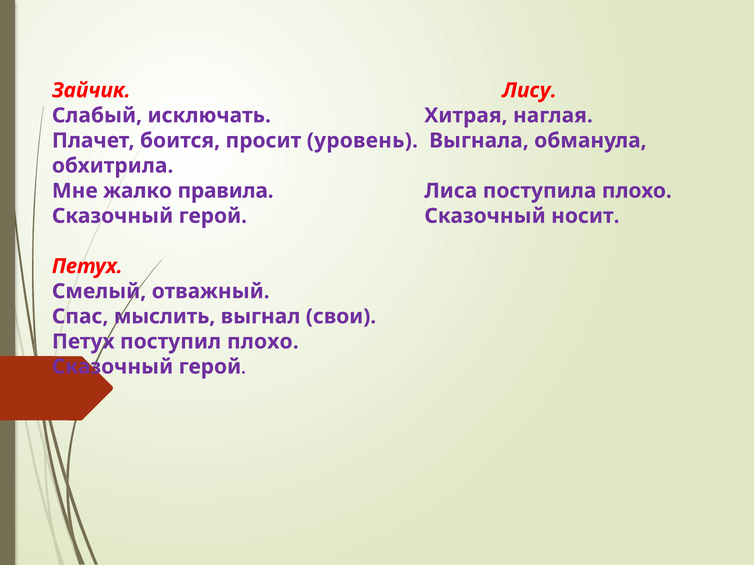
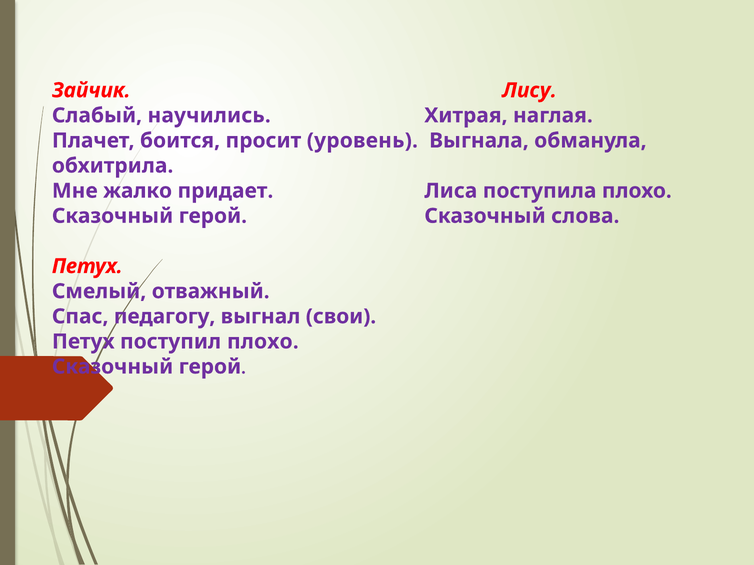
исключать: исключать -> научились (209, 116)
правила: правила -> придает (225, 191)
носит: носит -> слова (585, 216)
мыслить: мыслить -> педагогу (165, 317)
